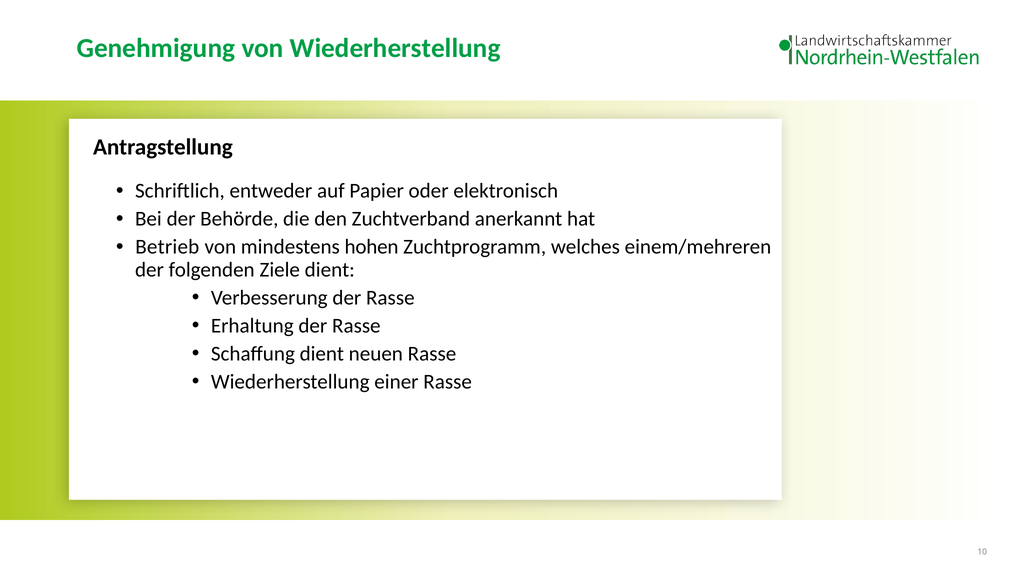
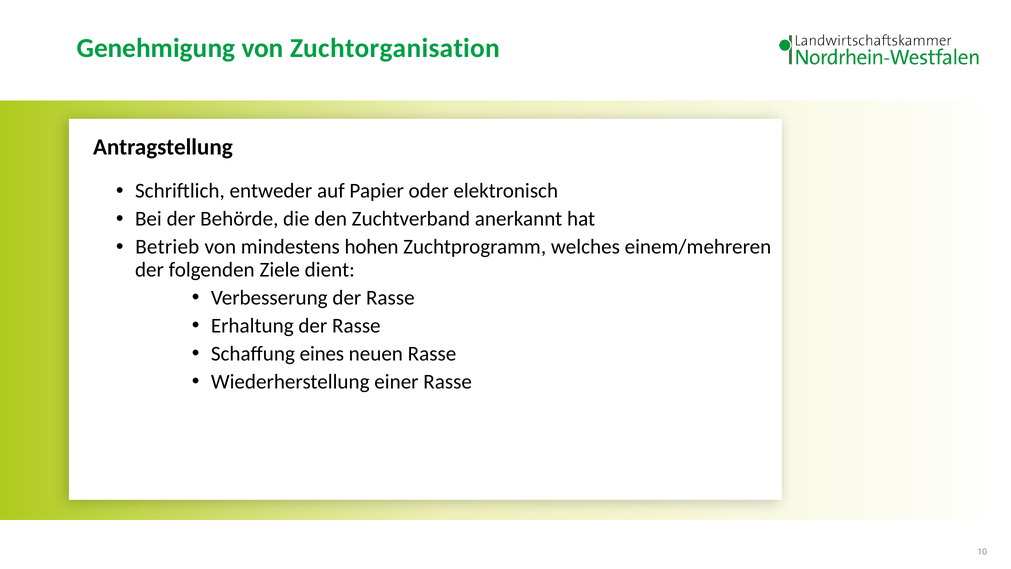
von Wiederherstellung: Wiederherstellung -> Zuchtorganisation (395, 48)
Schaffung dient: dient -> eines (322, 354)
